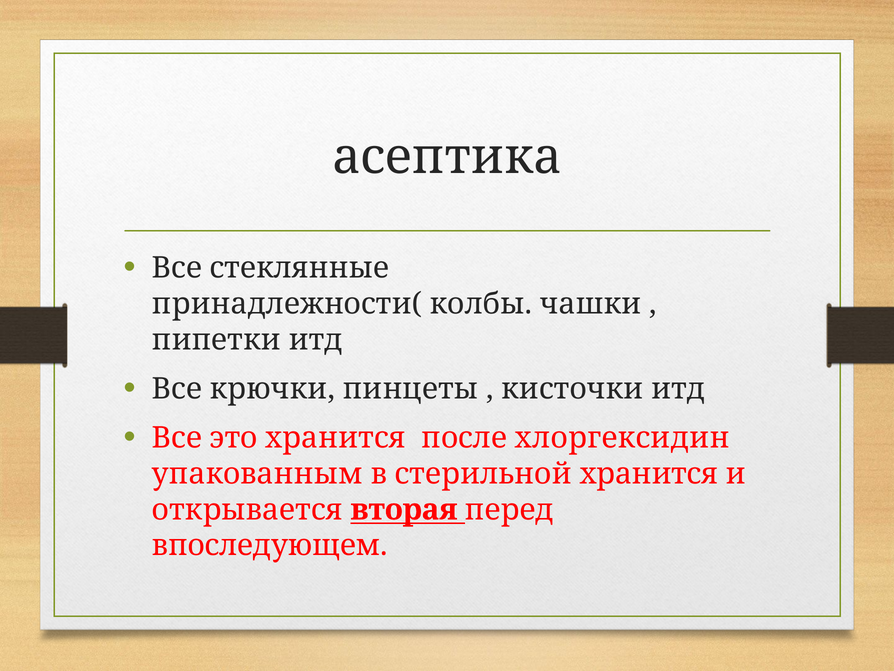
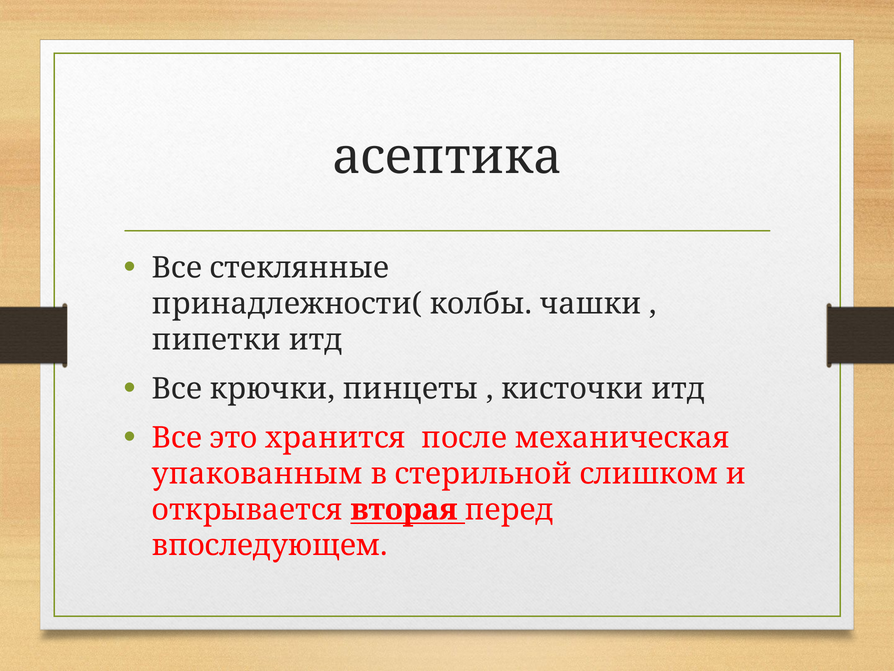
хлоргексидин: хлоргексидин -> механическая (622, 438)
стерильной хранится: хранится -> слишком (649, 474)
